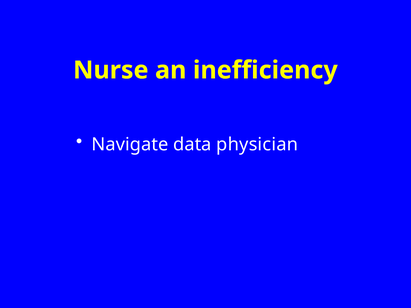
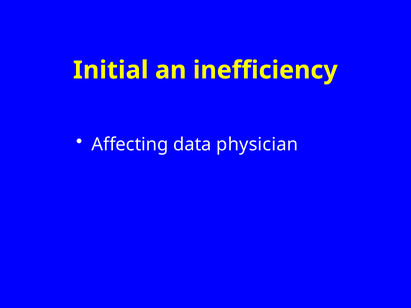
Nurse: Nurse -> Initial (111, 70)
Navigate: Navigate -> Affecting (130, 144)
